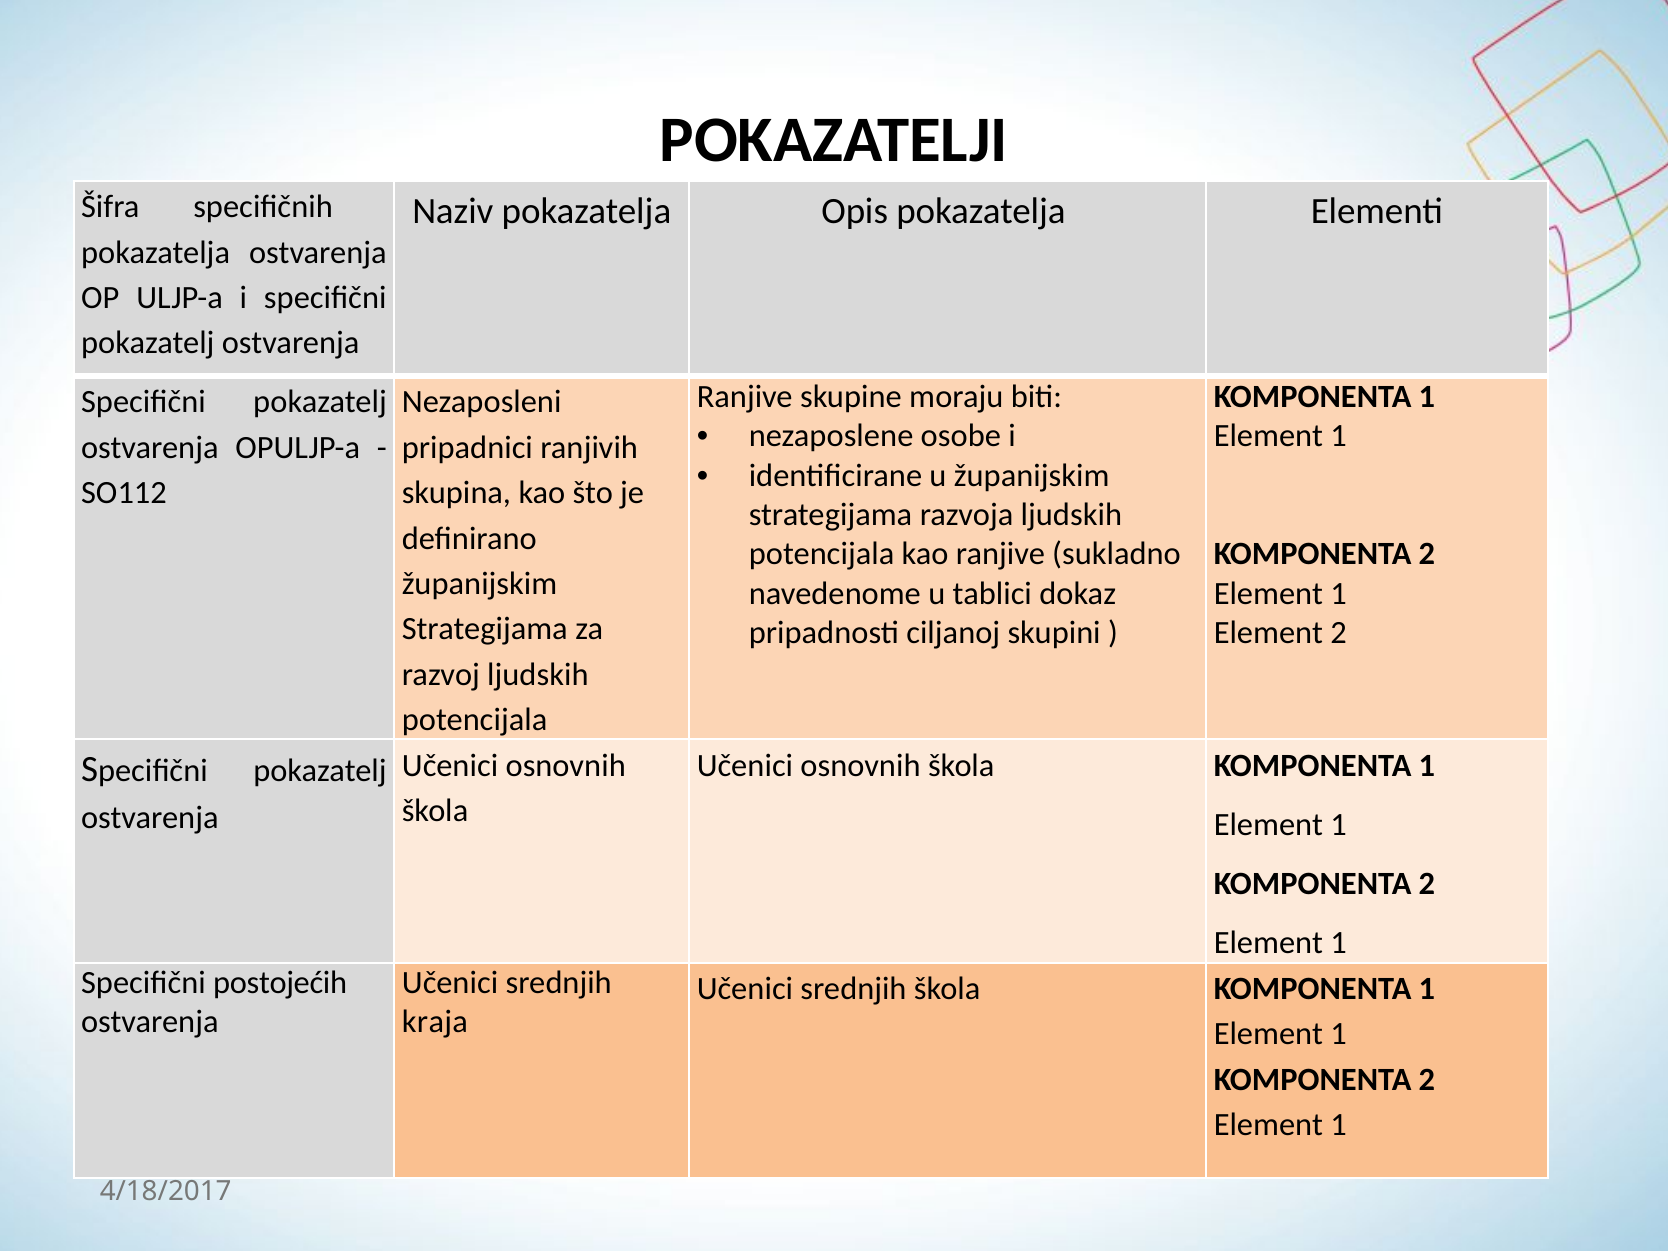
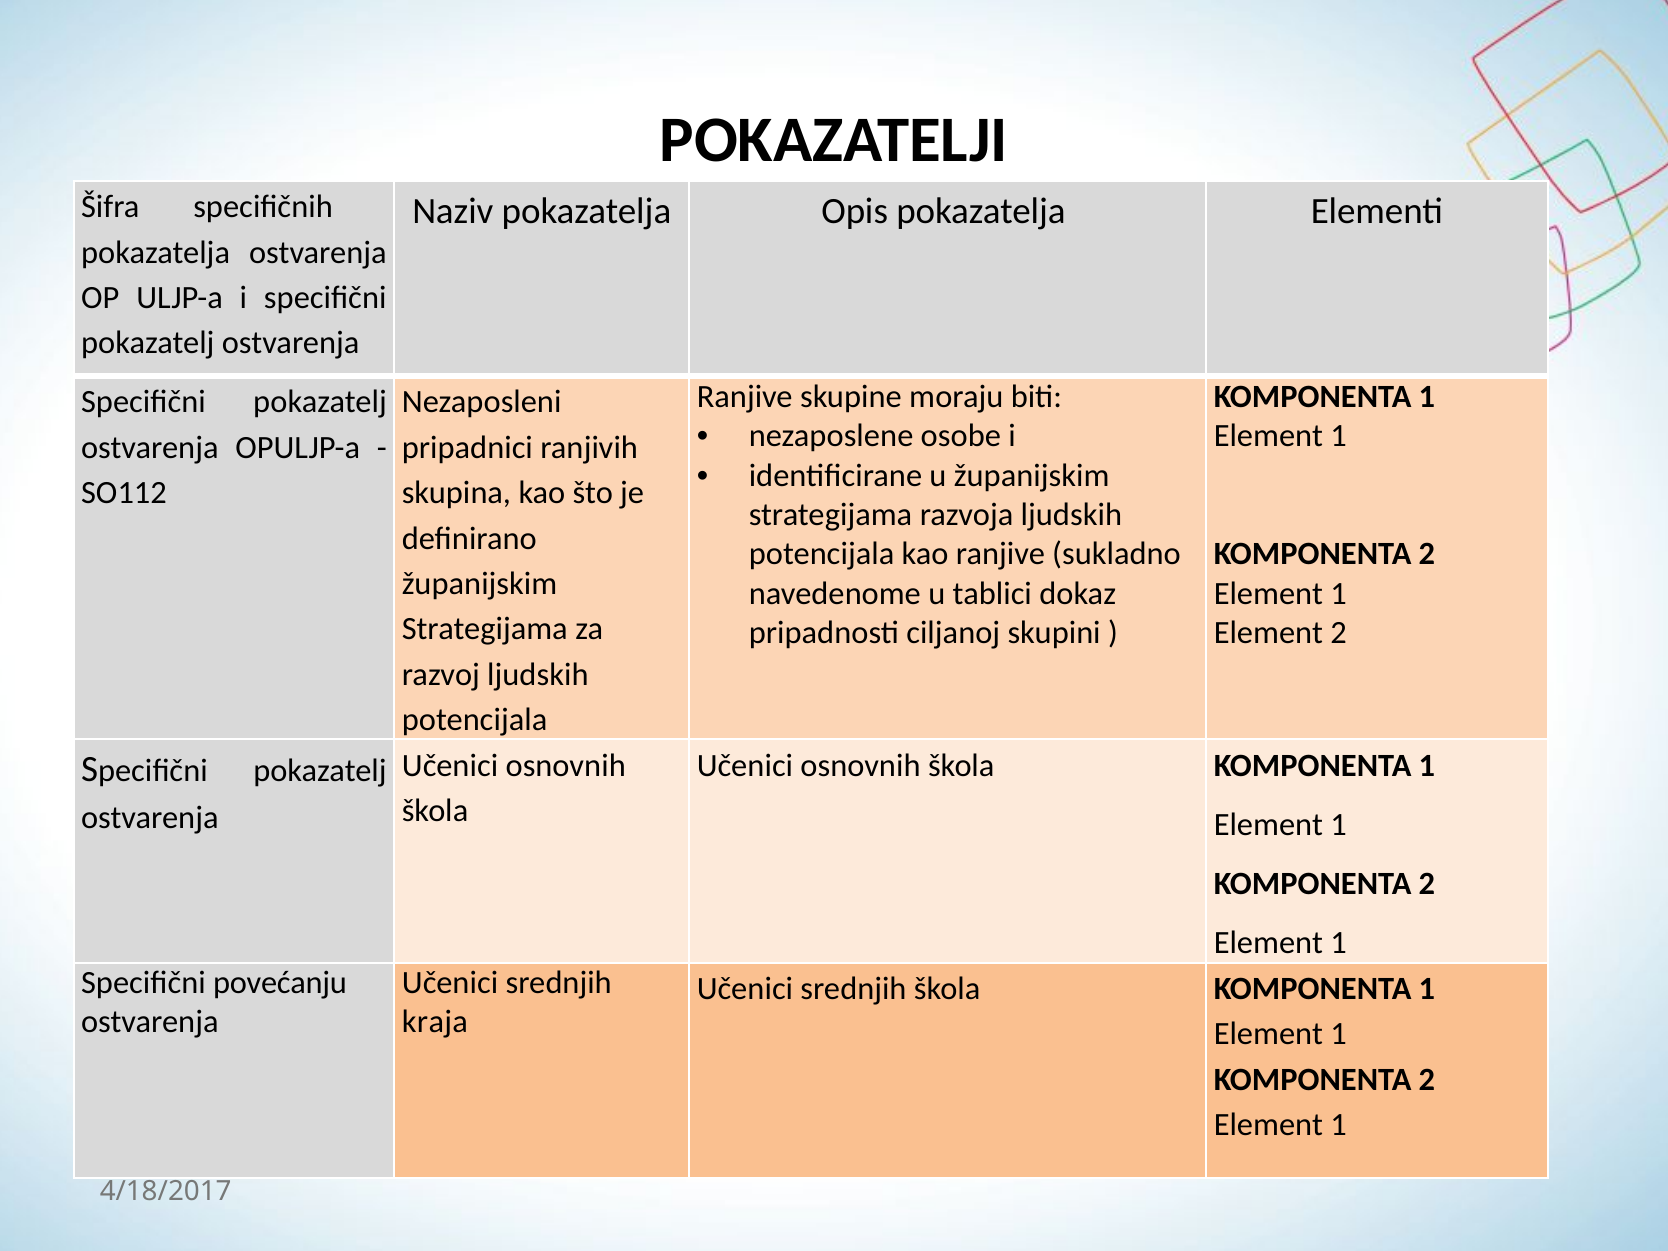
postojećih: postojećih -> povećanju (280, 983)
